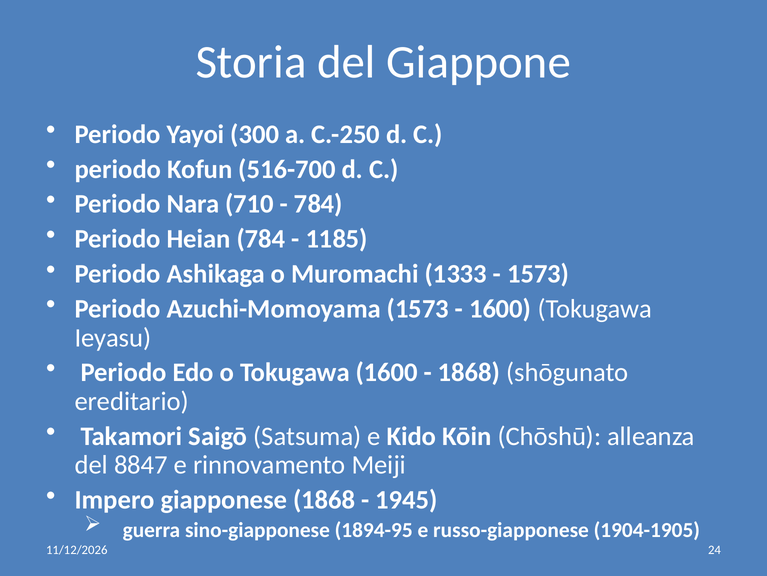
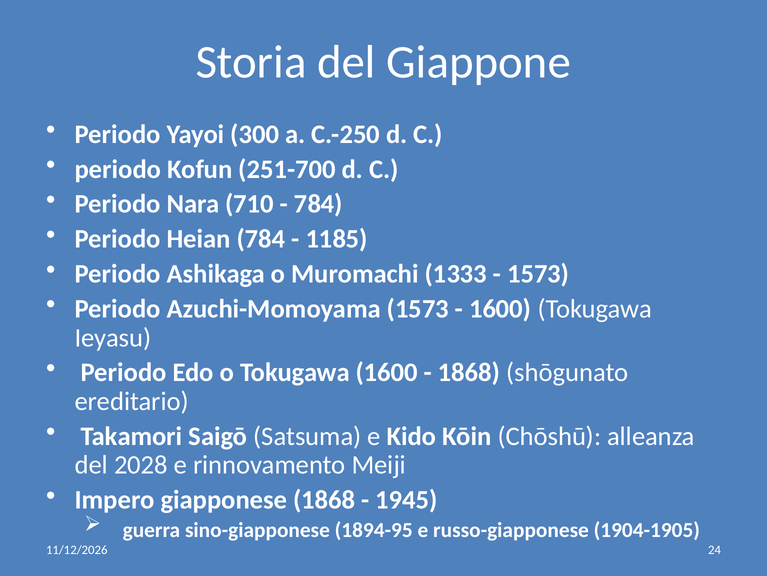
516-700: 516-700 -> 251-700 (287, 169)
8847: 8847 -> 2028 (141, 465)
